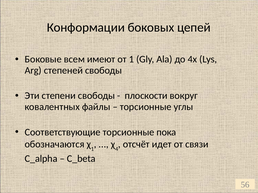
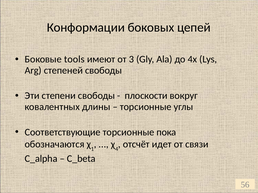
всем: всем -> tools (74, 59)
от 1: 1 -> 3 (131, 59)
файлы: файлы -> длины (96, 107)
